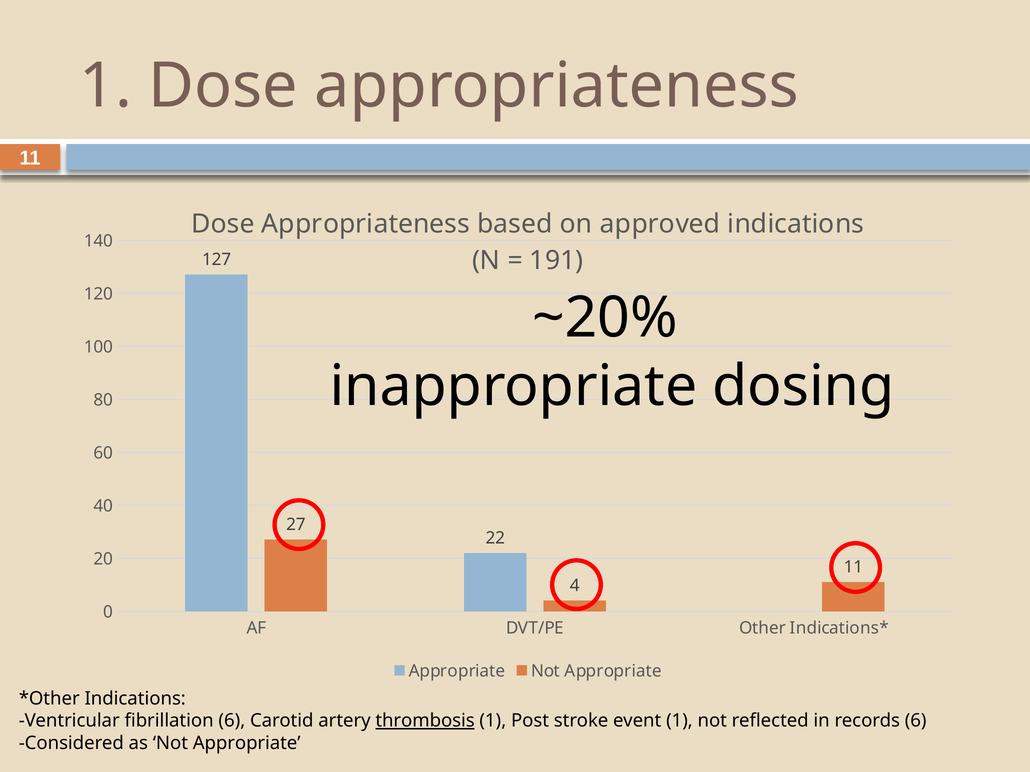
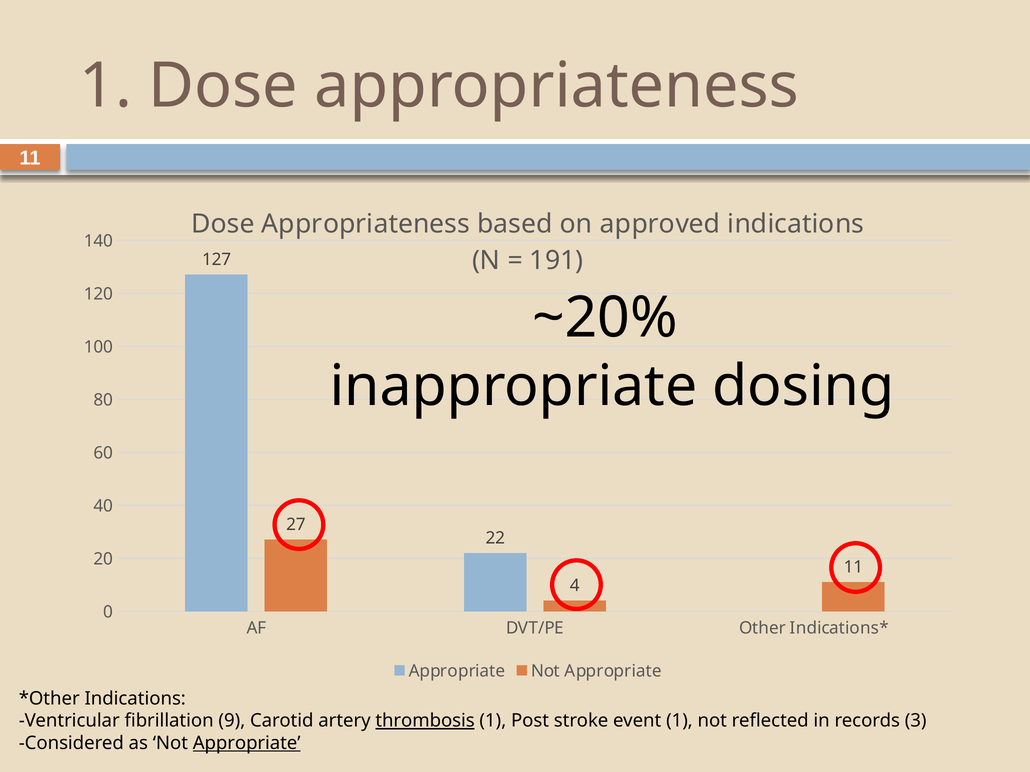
fibrillation 6: 6 -> 9 (232, 721)
records 6: 6 -> 3 (916, 721)
Appropriate underline: none -> present (247, 744)
